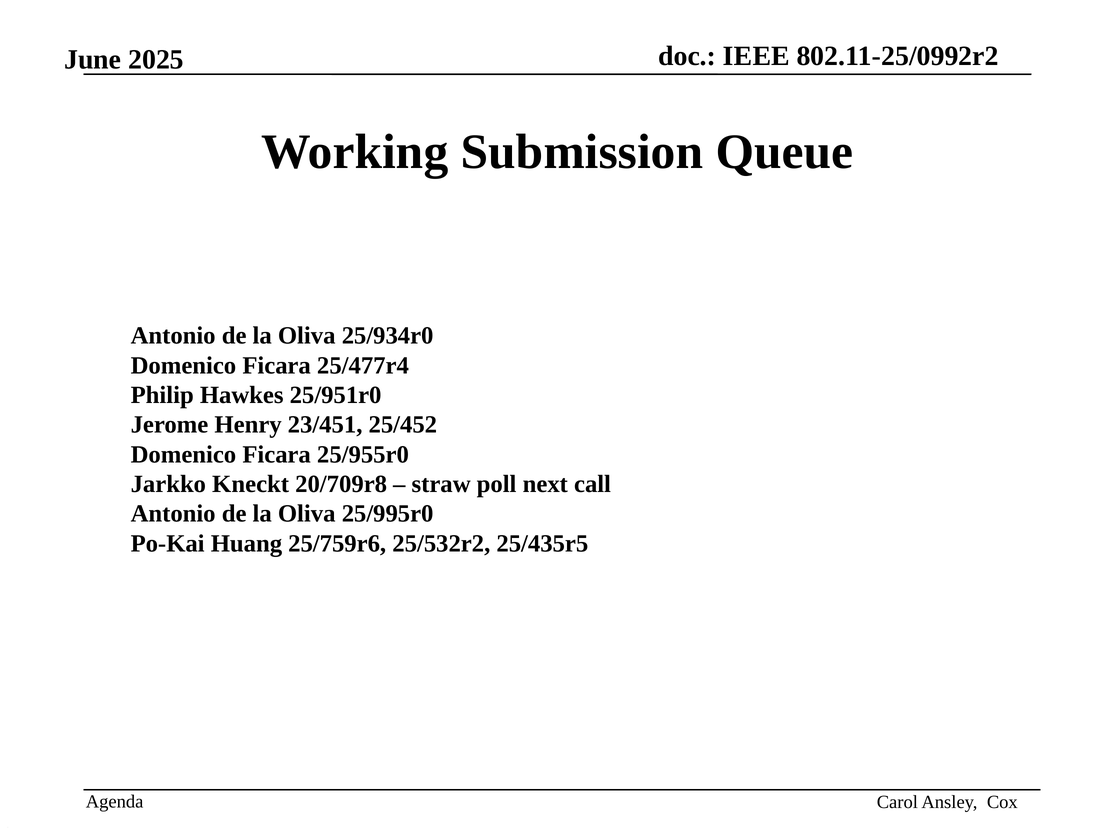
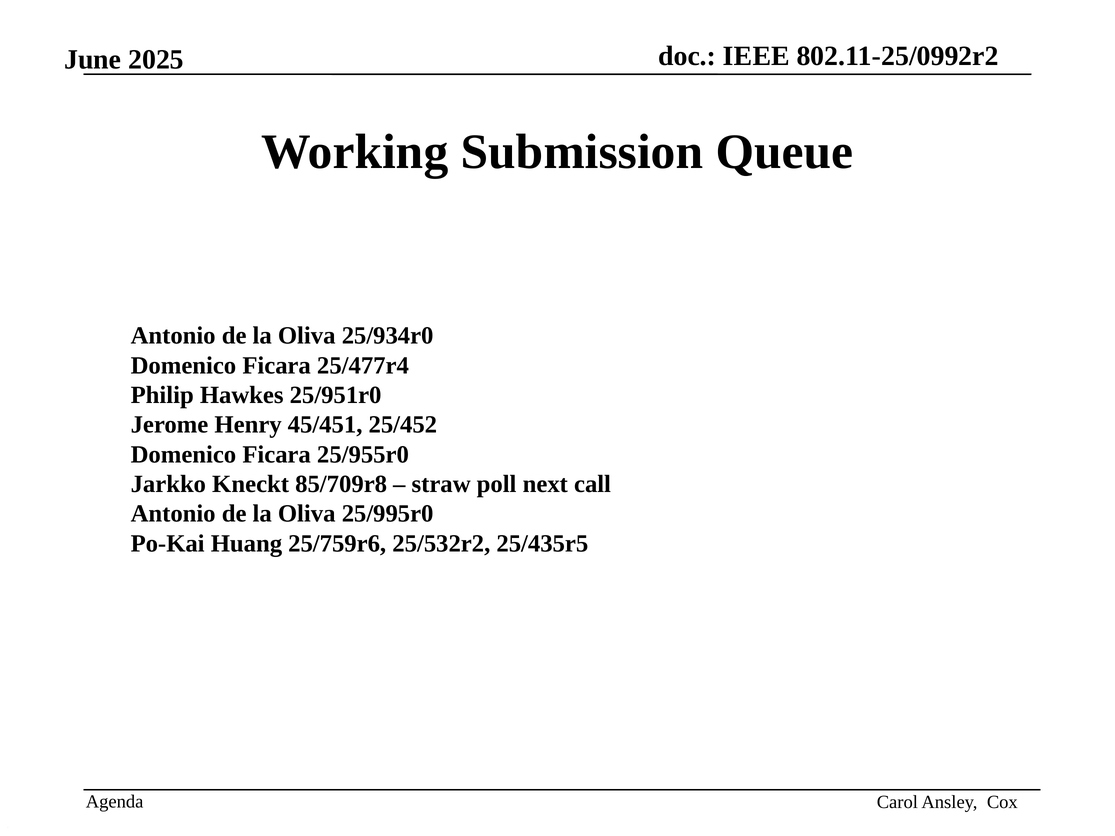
23/451: 23/451 -> 45/451 (325, 425)
20/709r8: 20/709r8 -> 85/709r8 (341, 484)
